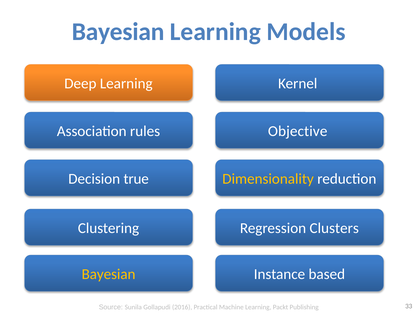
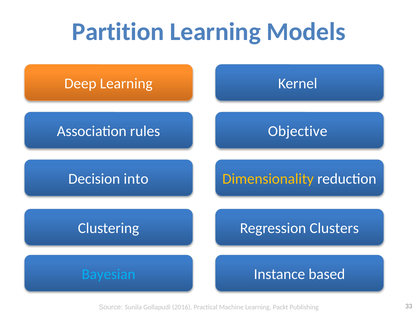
Bayesian: Bayesian -> Partition (118, 32)
true: true -> into (136, 179)
Bayesian colour: yellow -> light blue (109, 275)
